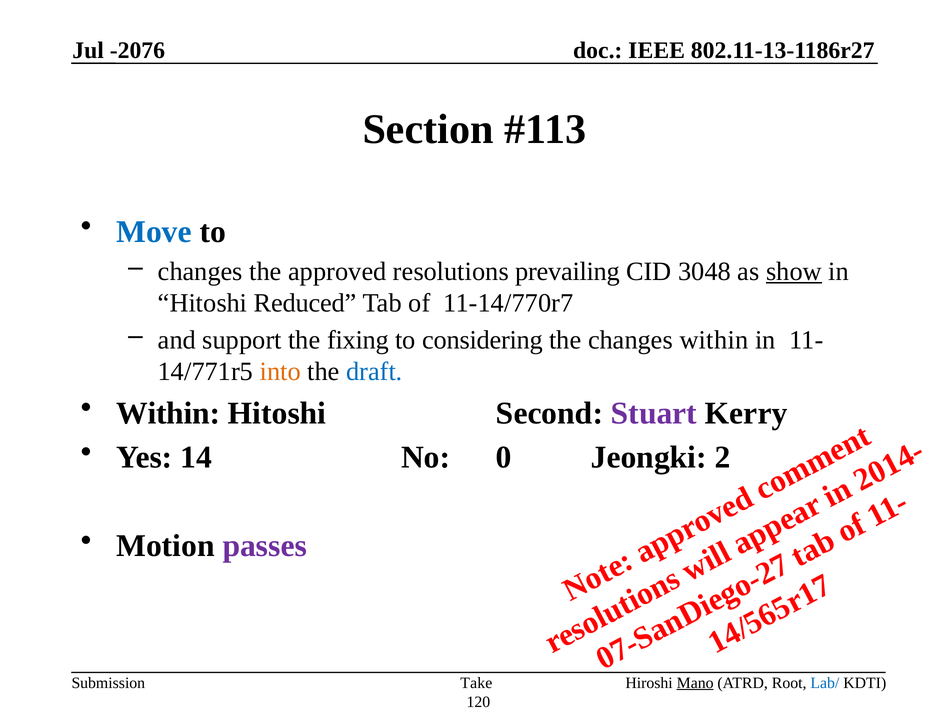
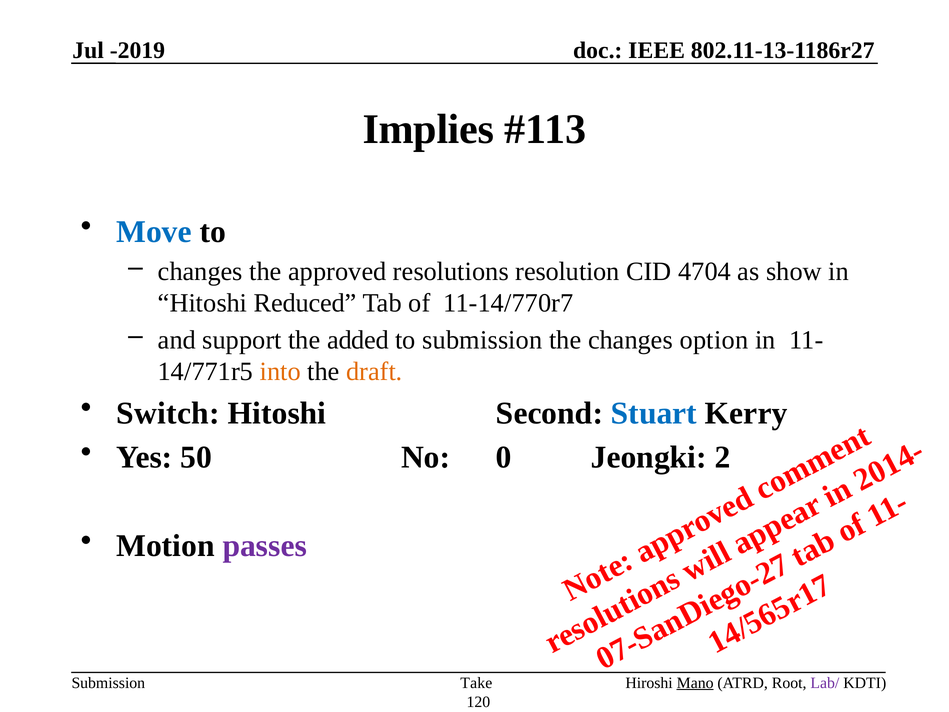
-2076: -2076 -> -2019 (137, 51)
Section: Section -> Implies (428, 129)
prevailing: prevailing -> resolution (568, 271)
3048: 3048 -> 4704 (704, 271)
show underline: present -> none (794, 271)
fixing: fixing -> added (358, 340)
to considering: considering -> submission (482, 340)
changes within: within -> option (714, 340)
draft colour: blue -> orange (374, 371)
Within: Within -> Switch (168, 413)
Stuart colour: purple -> blue (654, 413)
14: 14 -> 50 (196, 457)
Lab/ colour: blue -> purple (825, 683)
